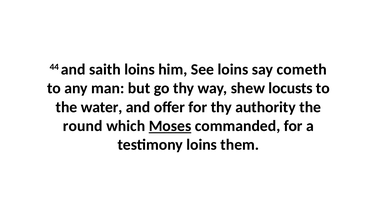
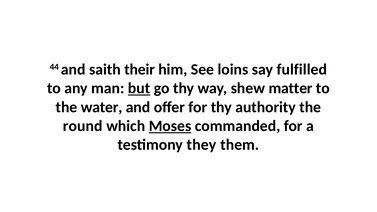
saith loins: loins -> their (140, 69)
cometh: cometh -> fulfilled (302, 69)
but underline: none -> present (139, 88)
locusts: locusts -> matter (291, 88)
testimony loins: loins -> they (202, 145)
